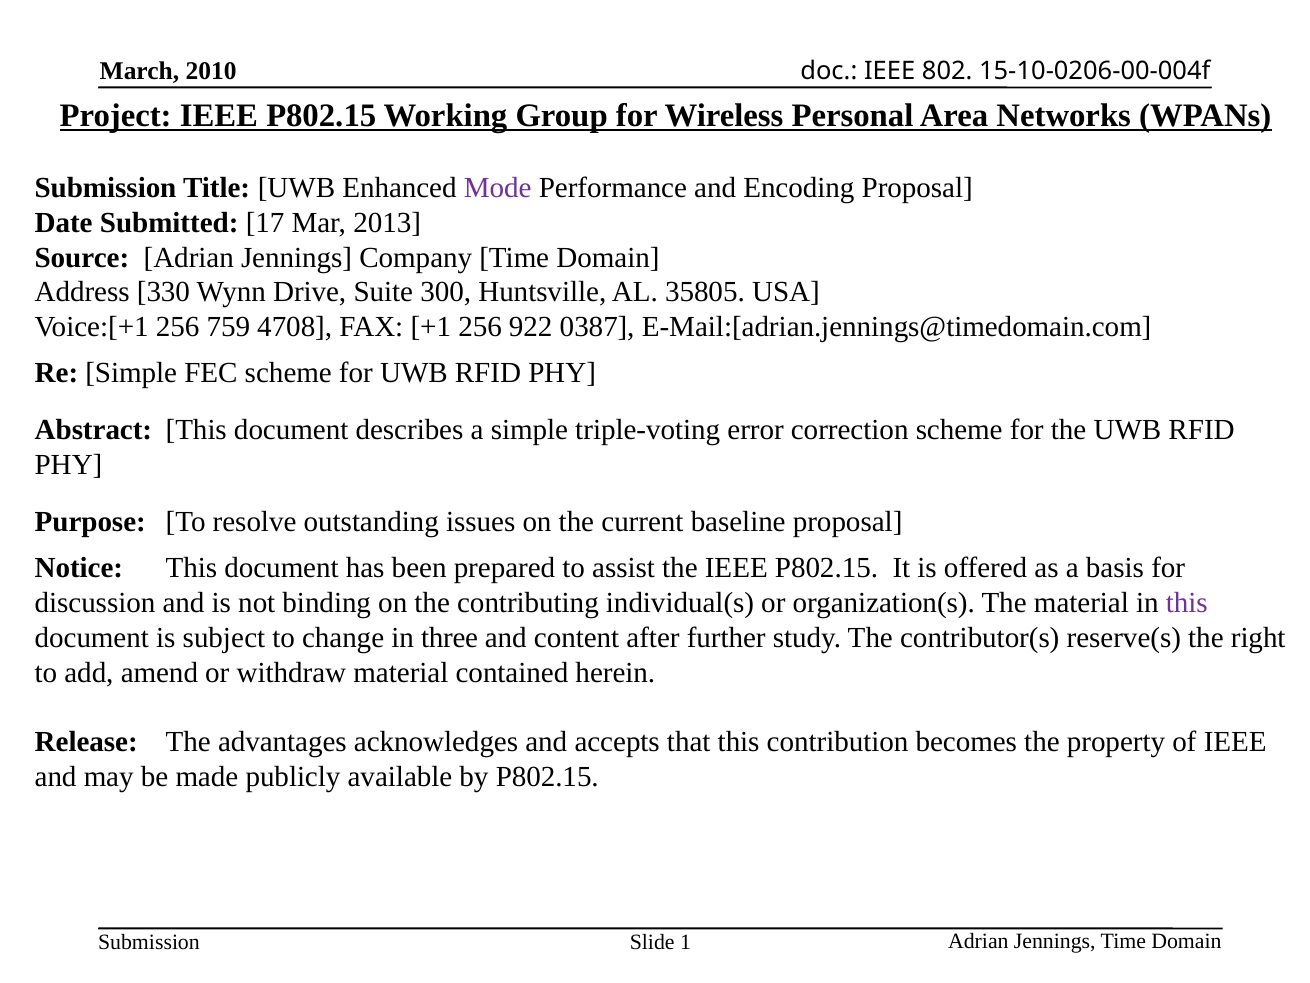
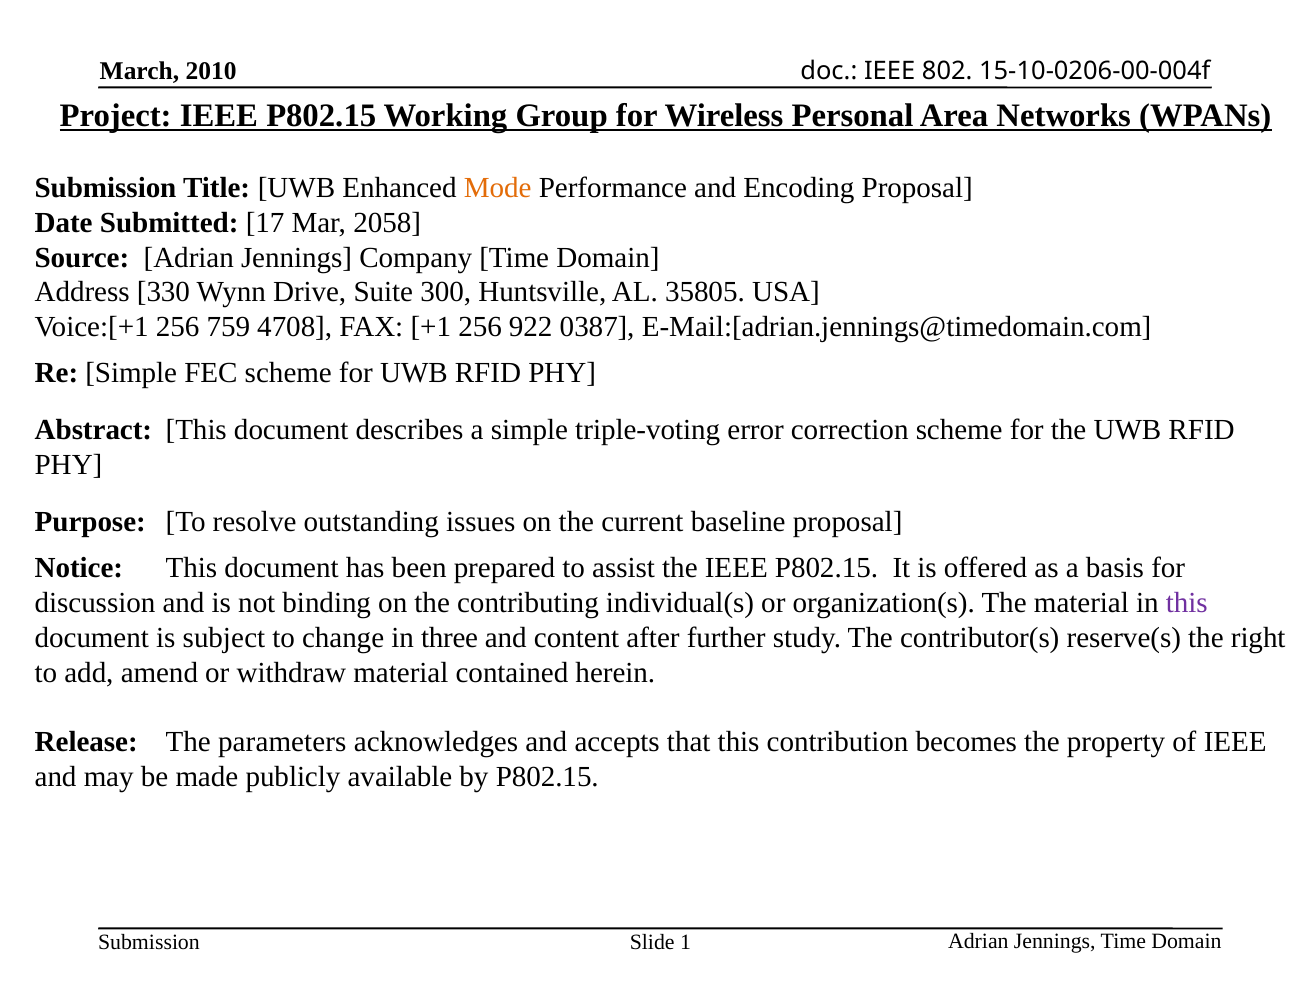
Mode colour: purple -> orange (498, 187)
2013: 2013 -> 2058 (387, 222)
advantages: advantages -> parameters (282, 742)
